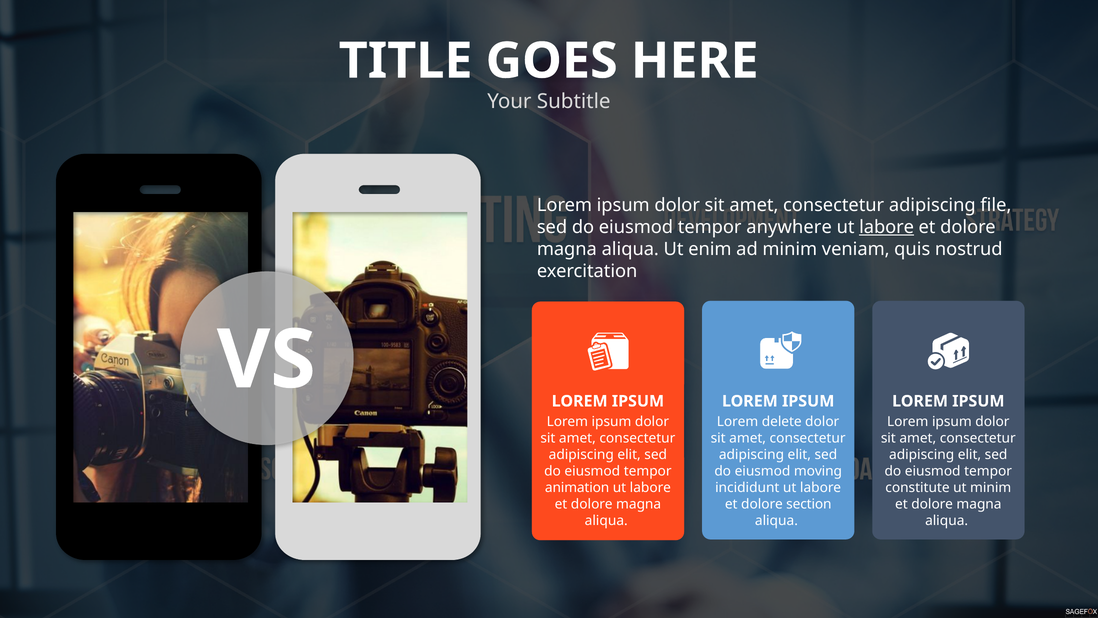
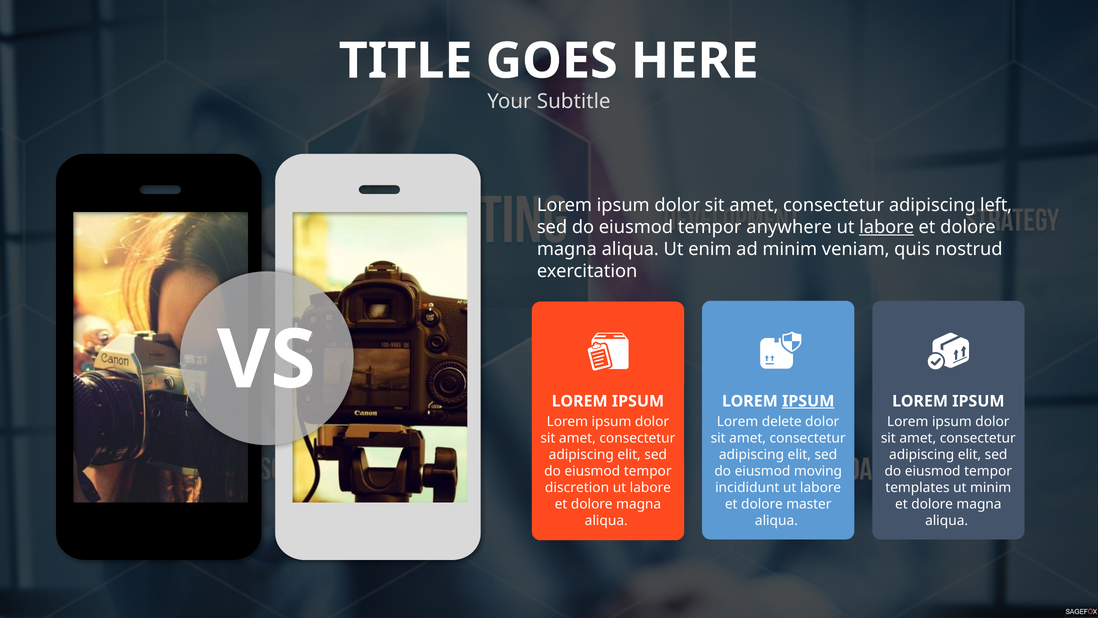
file: file -> left (996, 205)
IPSUM underline: none -> present (808, 401)
animation: animation -> discretion (577, 487)
constitute: constitute -> templates (917, 487)
section: section -> master (809, 504)
